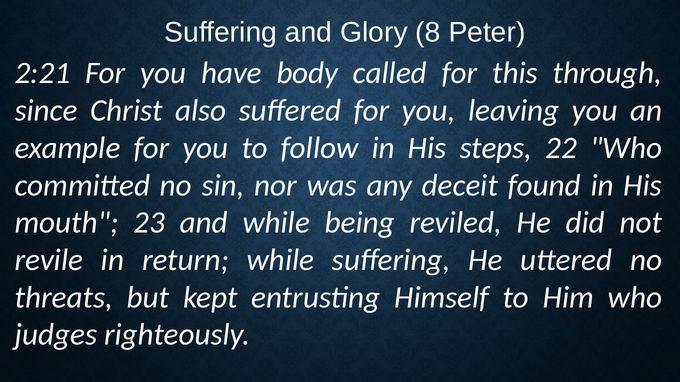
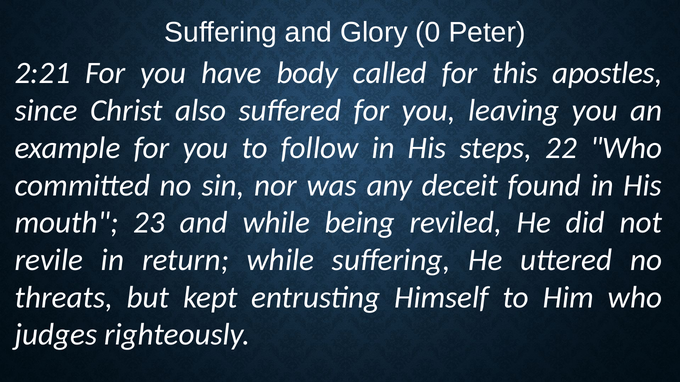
8: 8 -> 0 (428, 33)
through: through -> apostles (607, 73)
